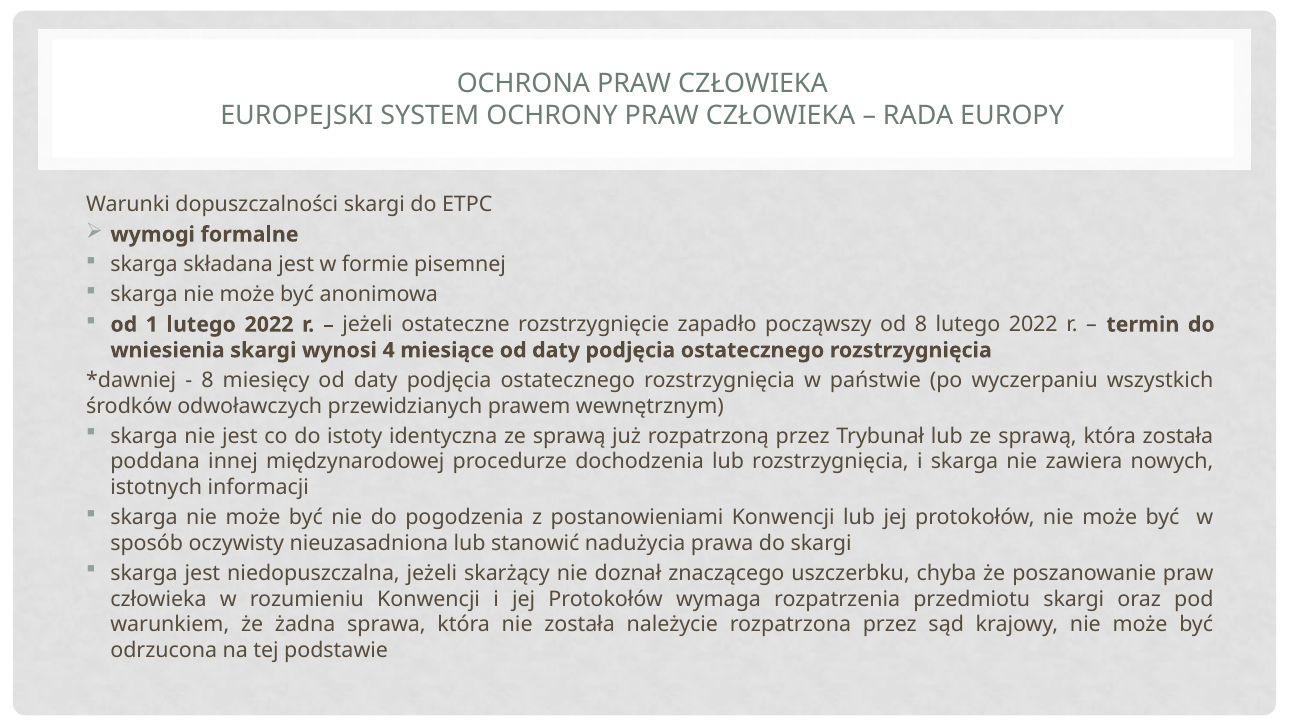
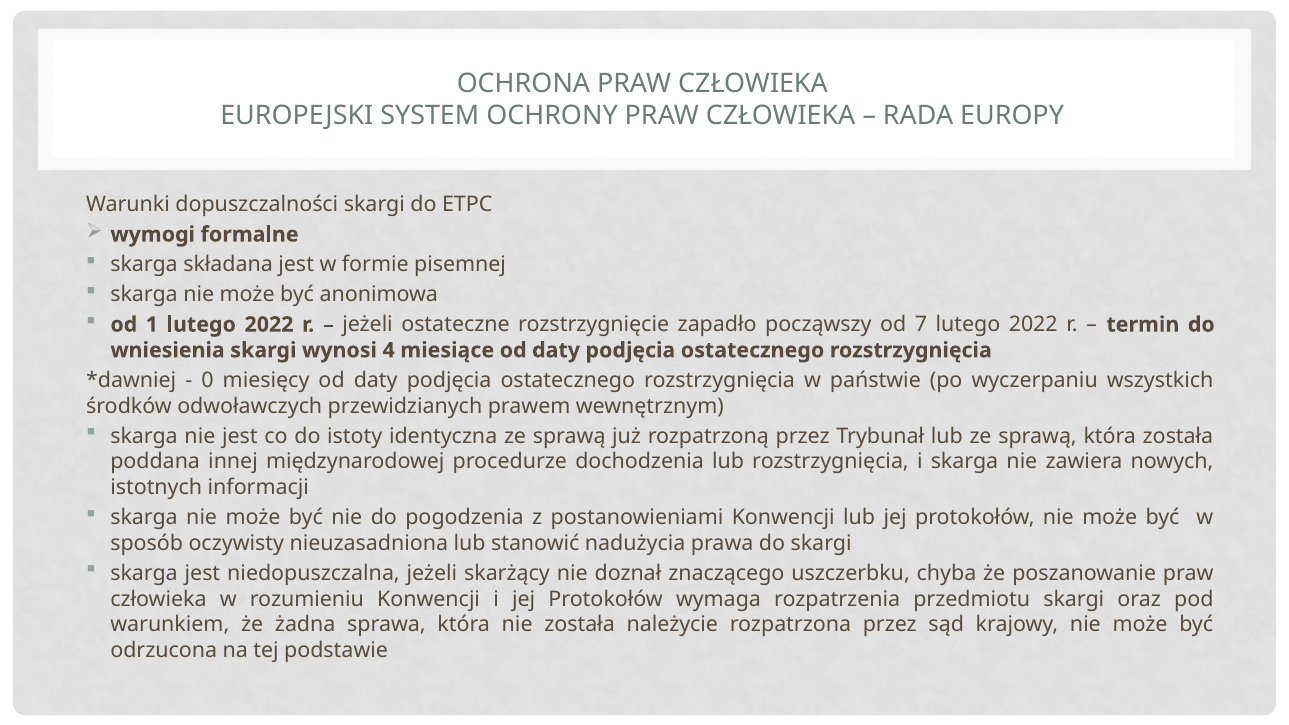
od 8: 8 -> 7 (921, 325)
8: 8 -> 0 (208, 380)
